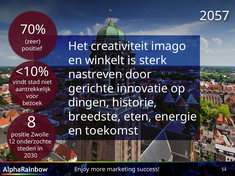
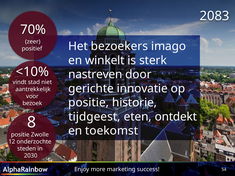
2057: 2057 -> 2083 (215, 16)
creativiteit: creativiteit -> bezoekers (119, 46)
dingen: dingen -> positie (89, 103)
breedste: breedste -> tijdgeest (94, 117)
energie: energie -> ontdekt (176, 117)
